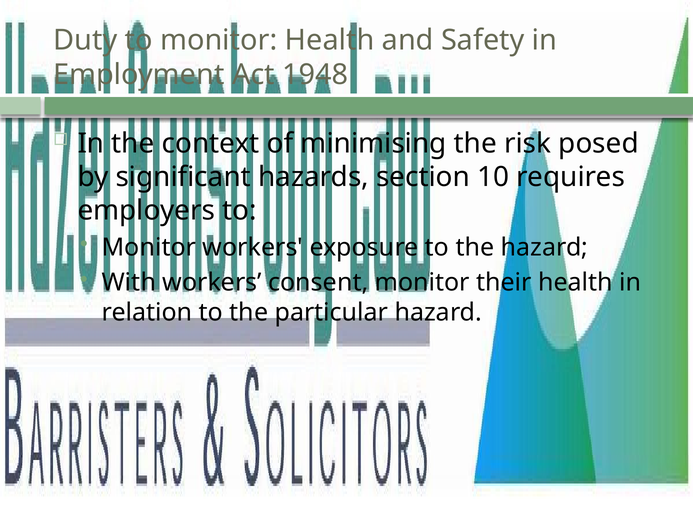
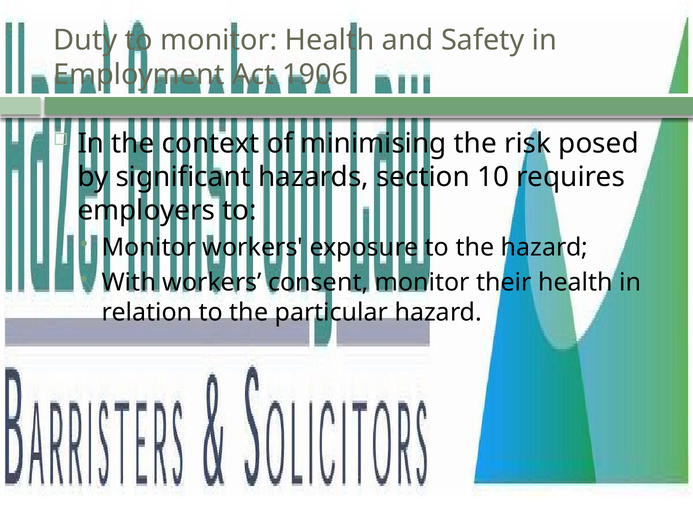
1948: 1948 -> 1906 (315, 75)
